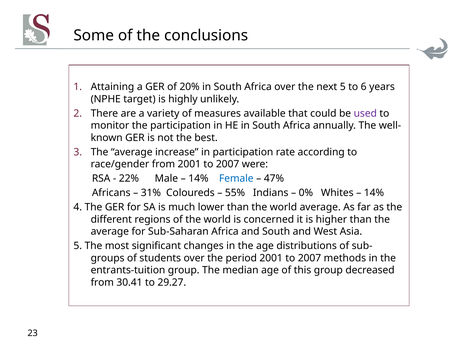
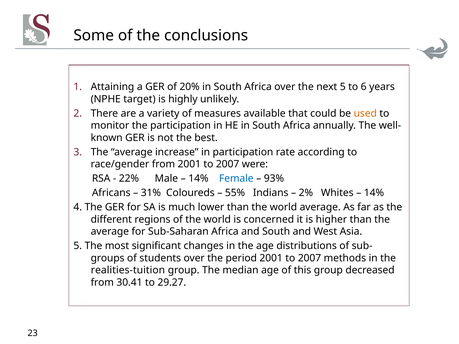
used colour: purple -> orange (365, 113)
47%: 47% -> 93% (274, 179)
0%: 0% -> 2% (306, 193)
entrants-tuition: entrants-tuition -> realities-tuition (128, 270)
